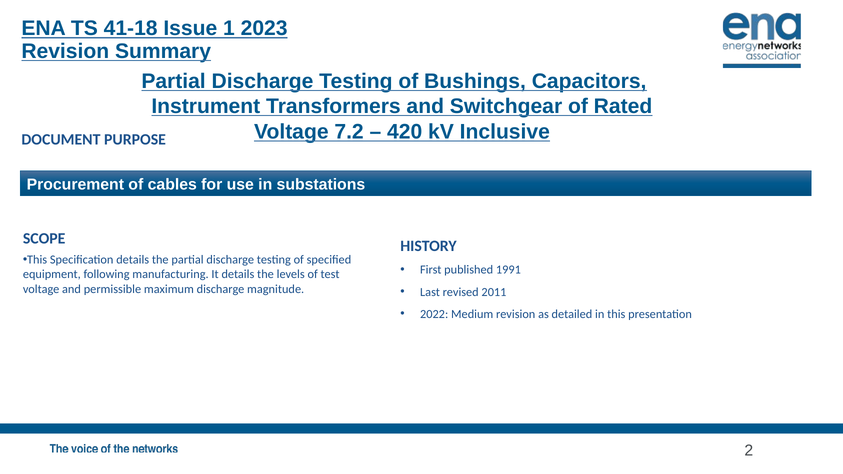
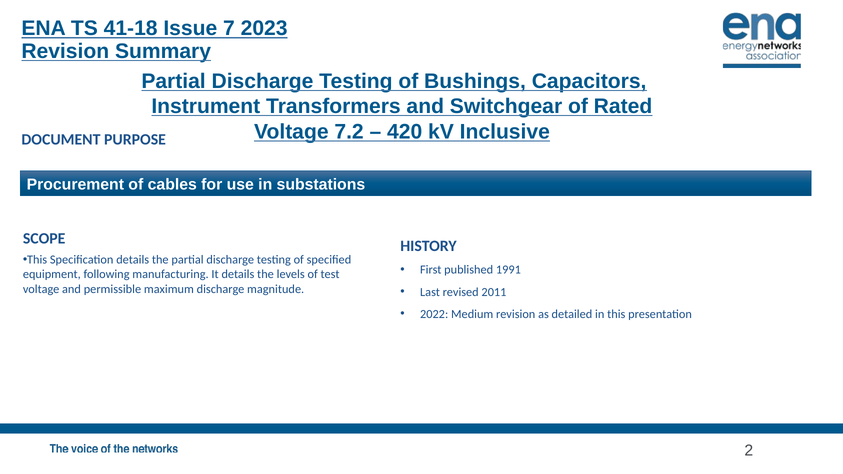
1: 1 -> 7 (229, 29)
